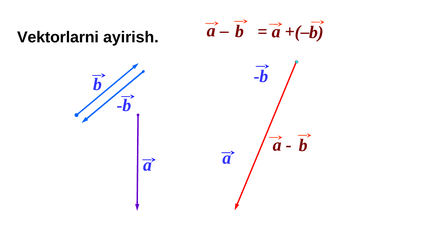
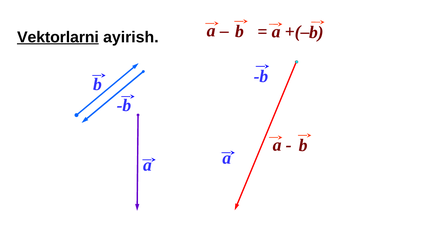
Vektorlarni underline: none -> present (58, 37)
